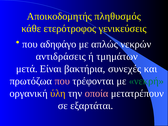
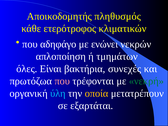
γενικεύσεις: γενικεύσεις -> κλιματικών (123, 29)
απλώς: απλώς -> ενώνει (105, 44)
αντιδράσεις: αντιδράσεις -> απλοποίηση (61, 56)
μετά: μετά -> όλες (27, 69)
ύλη colour: yellow -> light blue (58, 93)
οποία colour: pink -> yellow (97, 93)
